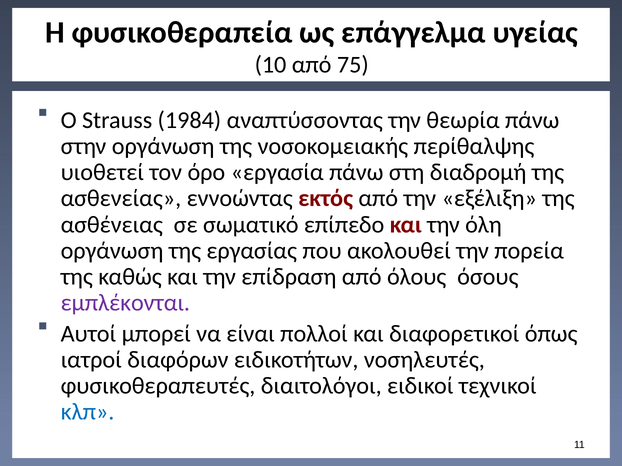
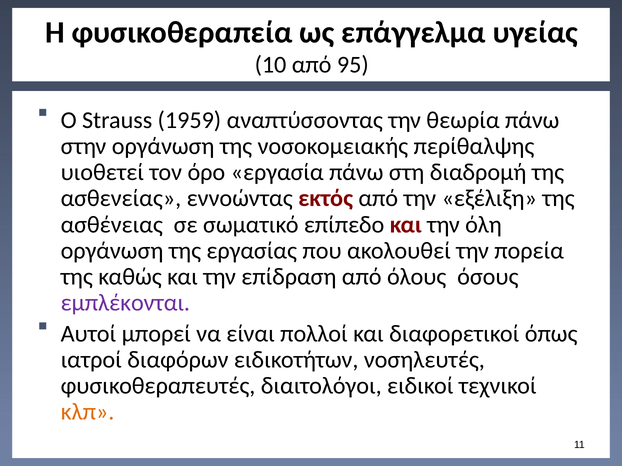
75: 75 -> 95 (353, 65)
1984: 1984 -> 1959 (189, 120)
κλπ colour: blue -> orange (88, 412)
